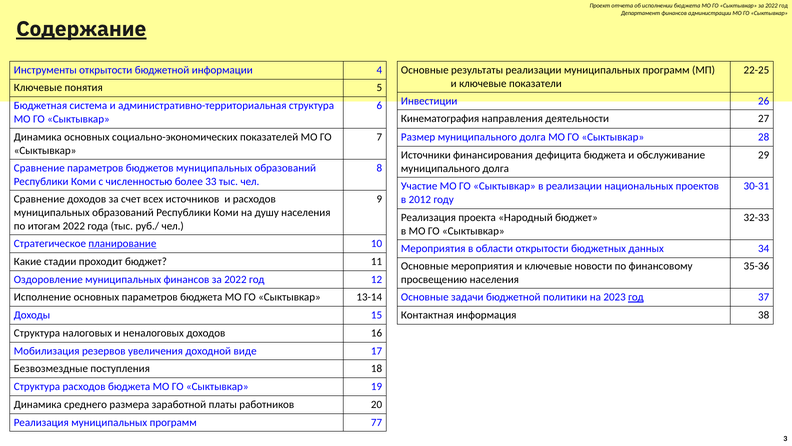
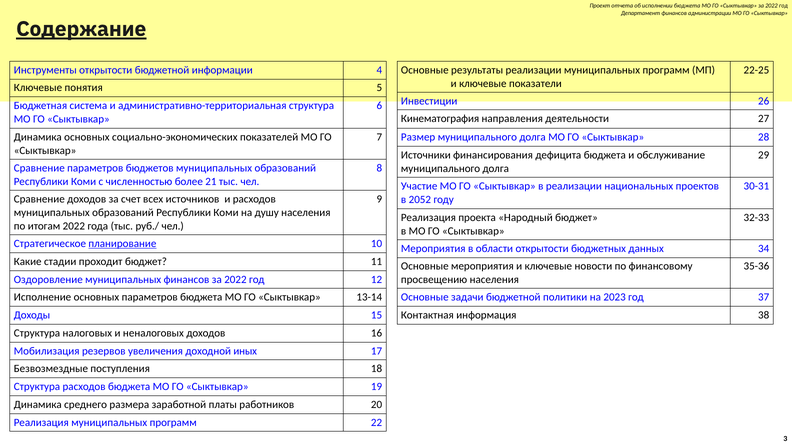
33: 33 -> 21 (211, 181)
2012: 2012 -> 2052 (420, 199)
год underline: present -> none (636, 297)
виде: виде -> иных (245, 350)
77: 77 -> 22 (377, 422)
